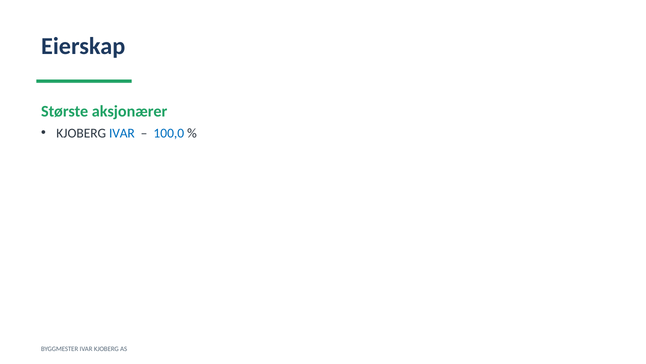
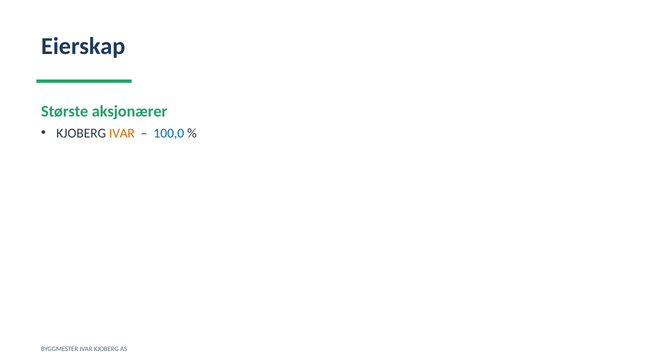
IVAR colour: blue -> orange (122, 133)
